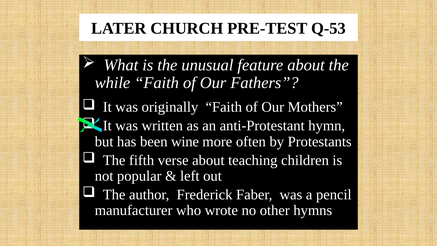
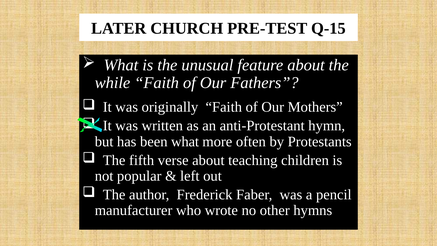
Q-53: Q-53 -> Q-15 (328, 28)
been wine: wine -> what (185, 141)
